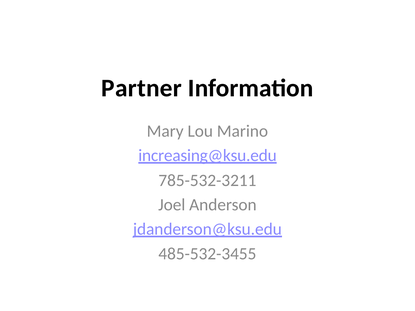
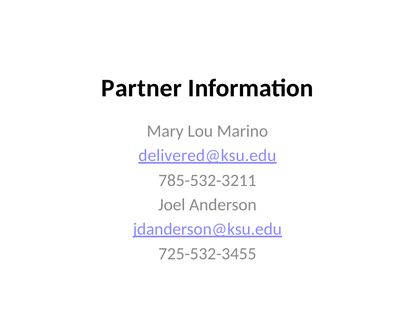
increasing@ksu.edu: increasing@ksu.edu -> delivered@ksu.edu (207, 156)
485-532-3455: 485-532-3455 -> 725-532-3455 (207, 254)
